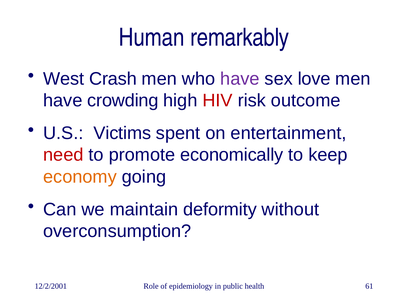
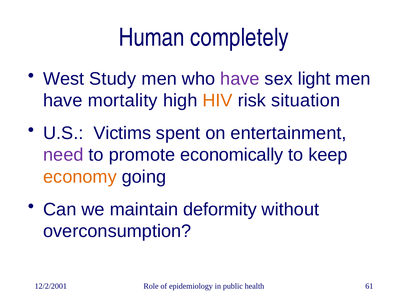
remarkably: remarkably -> completely (240, 37)
Crash: Crash -> Study (113, 79)
love: love -> light (314, 79)
crowding: crowding -> mortality (123, 101)
HIV colour: red -> orange (218, 101)
outcome: outcome -> situation (306, 101)
need colour: red -> purple (63, 155)
